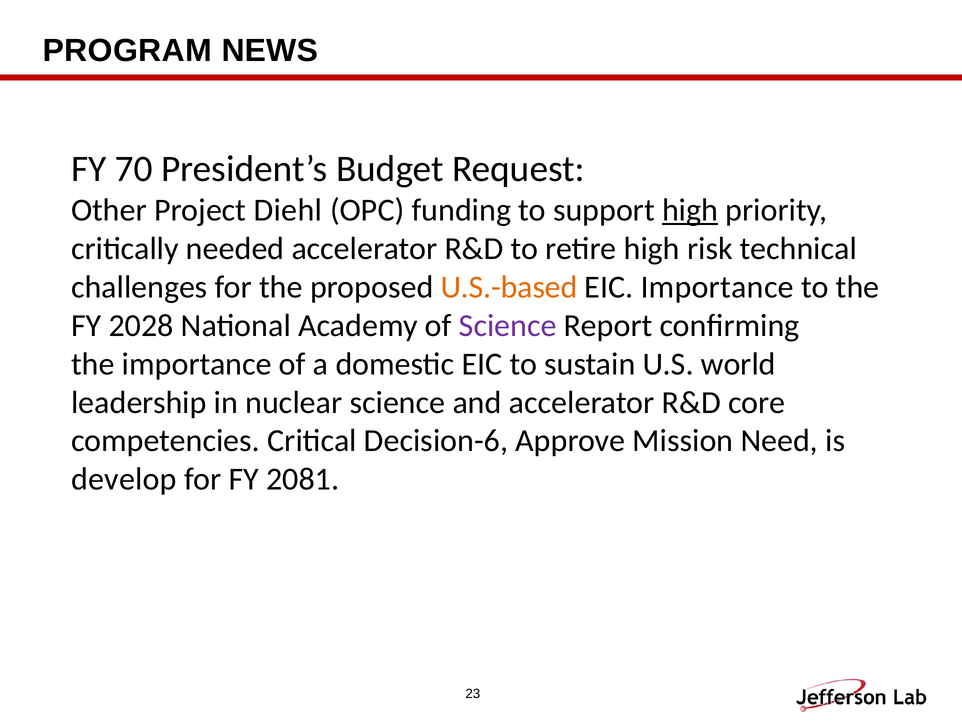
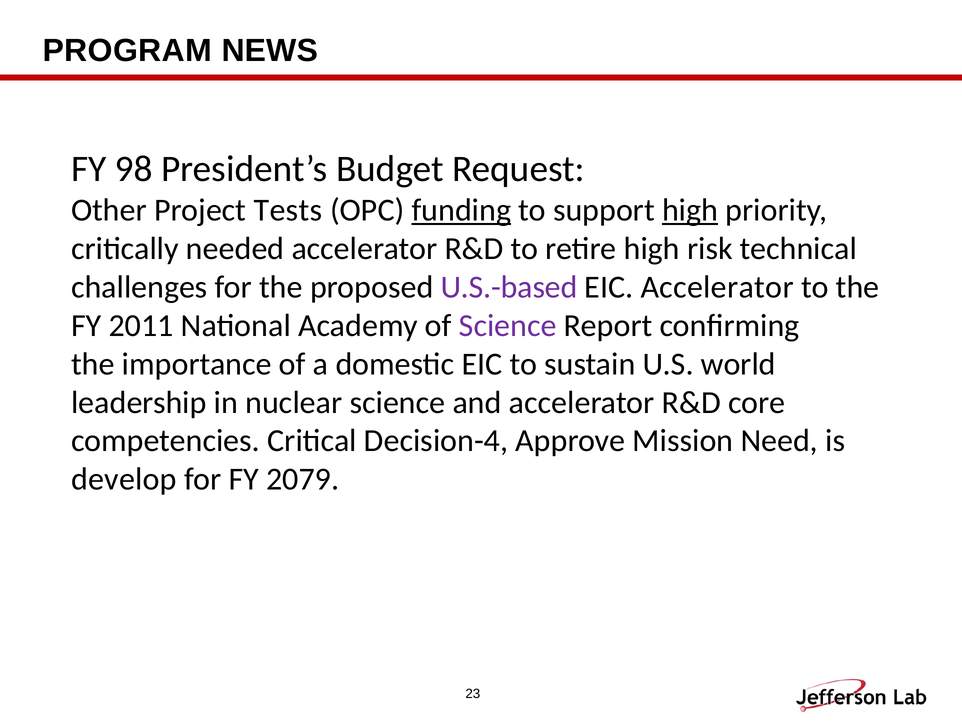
70: 70 -> 98 (134, 169)
Diehl: Diehl -> Tests (288, 210)
funding underline: none -> present (461, 210)
U.S.-based colour: orange -> purple (509, 287)
EIC Importance: Importance -> Accelerator (717, 287)
2028: 2028 -> 2011 (141, 326)
Decision-6: Decision-6 -> Decision-4 (436, 441)
2081: 2081 -> 2079 (303, 480)
